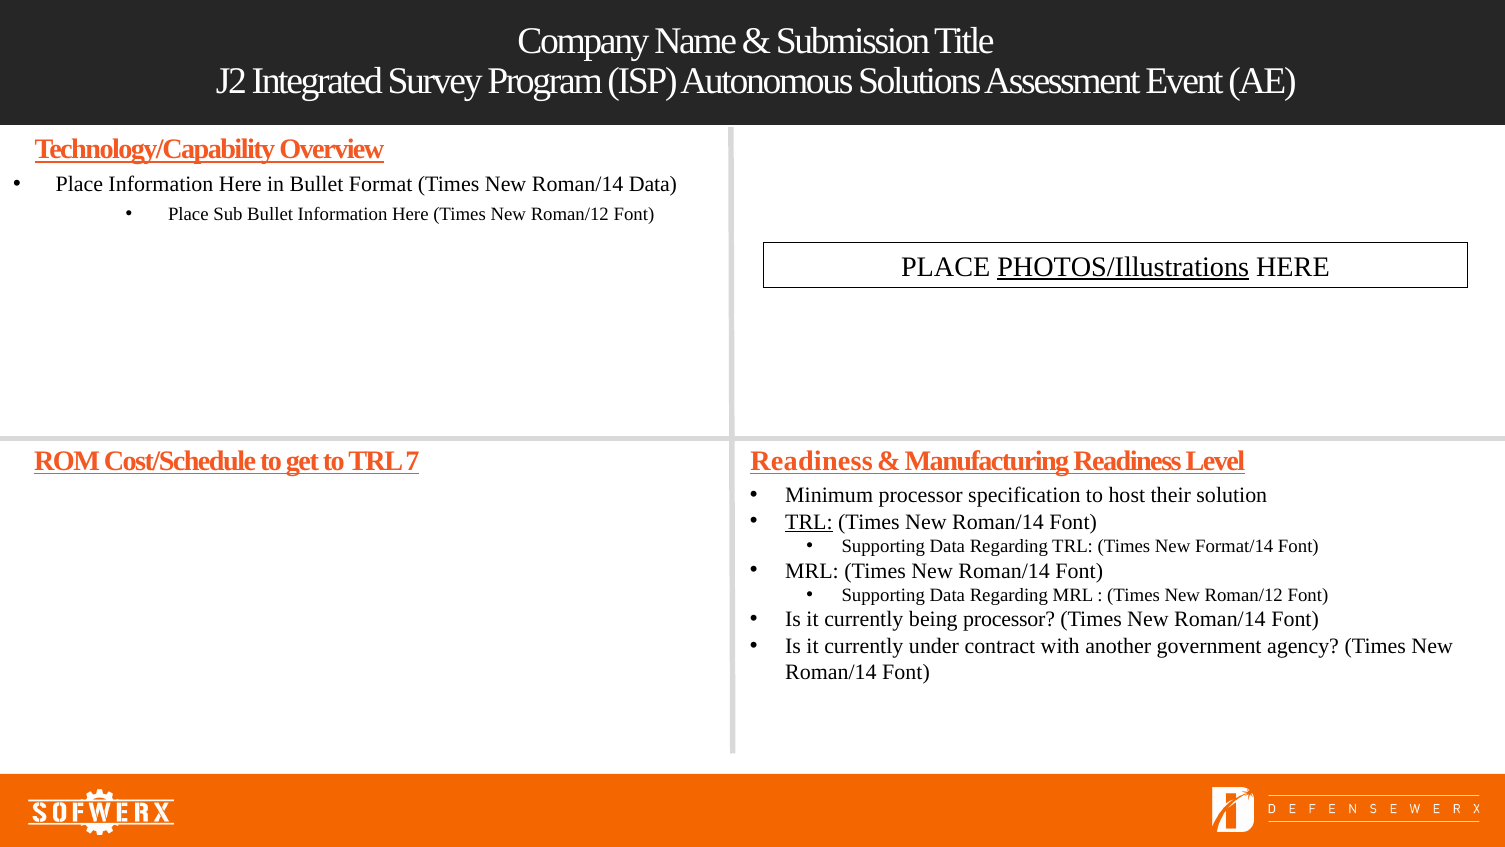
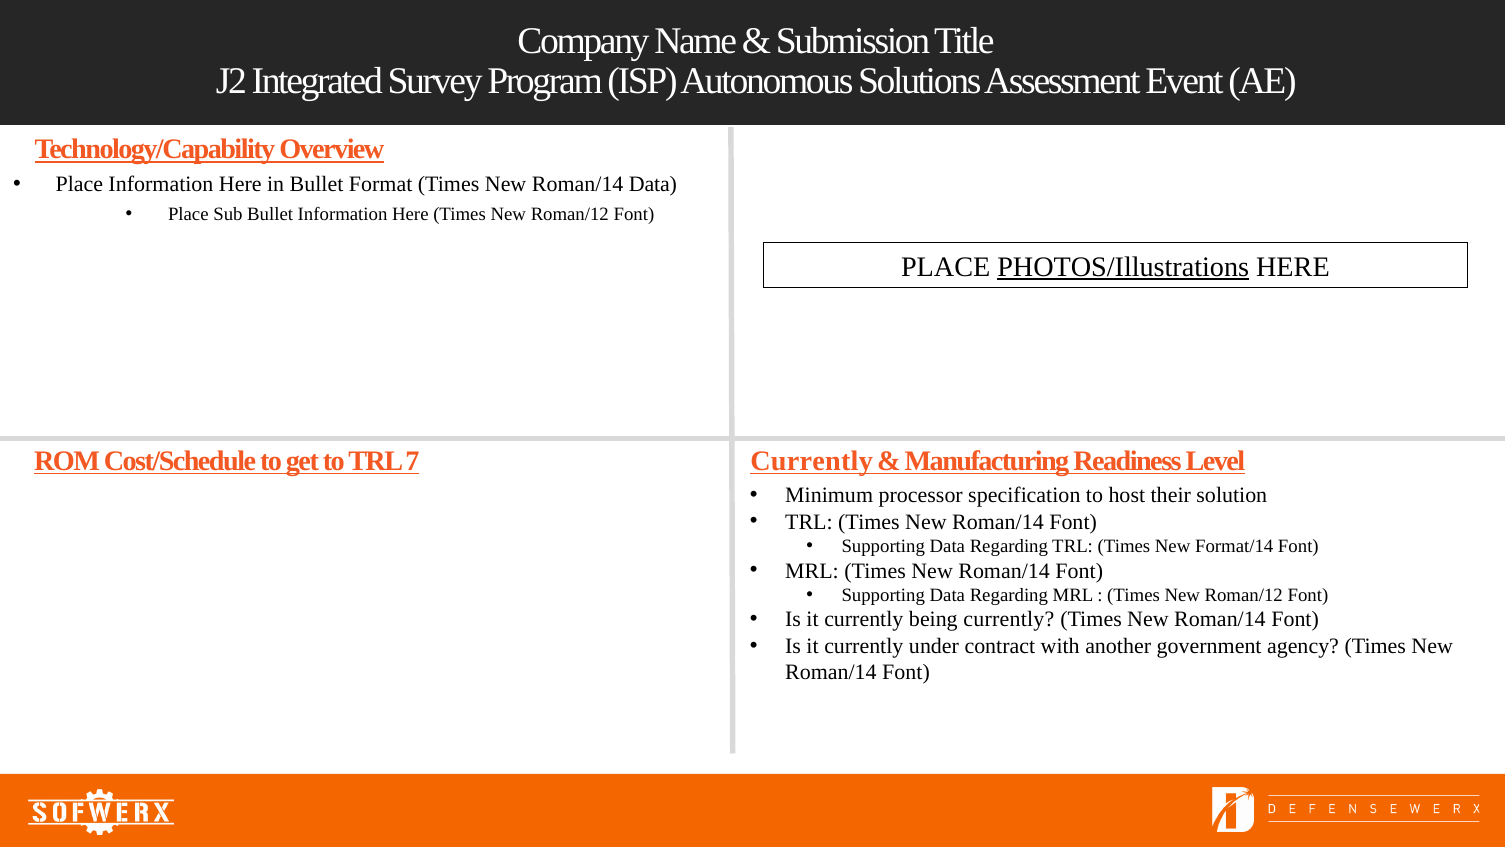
7 Readiness: Readiness -> Currently (812, 461)
TRL underline: present -> none (809, 522)
being processor: processor -> currently (1009, 619)
